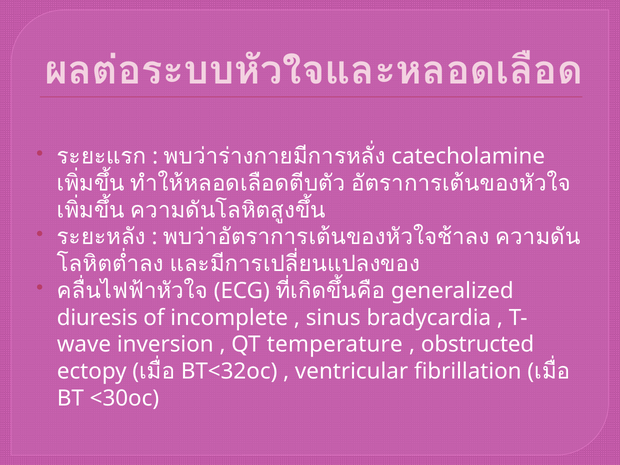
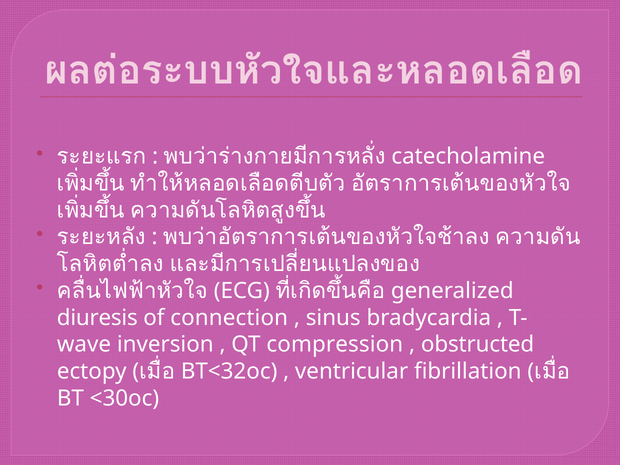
incomplete: incomplete -> connection (229, 318)
temperature: temperature -> compression (335, 344)
